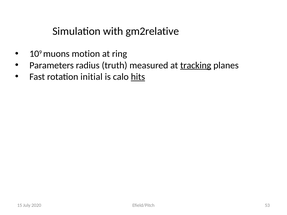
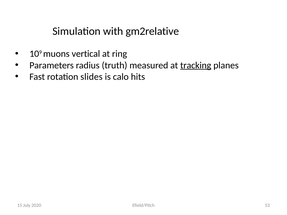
motion: motion -> vertical (86, 54)
initial: initial -> slides (92, 77)
hits underline: present -> none (138, 77)
